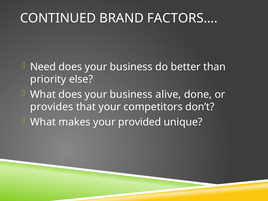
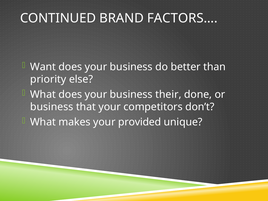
Need: Need -> Want (43, 67)
alive: alive -> their (168, 94)
provides: provides -> business (52, 107)
